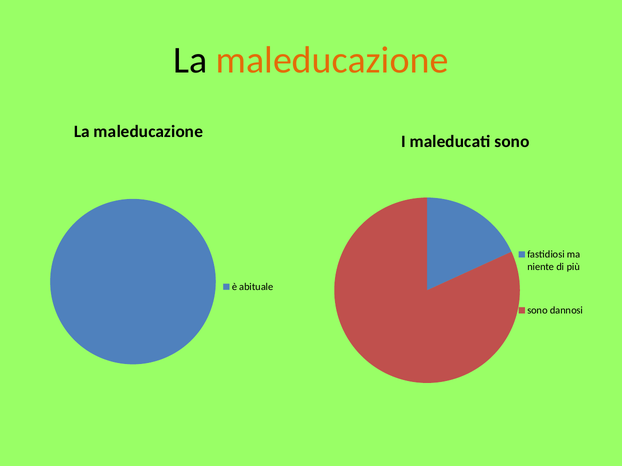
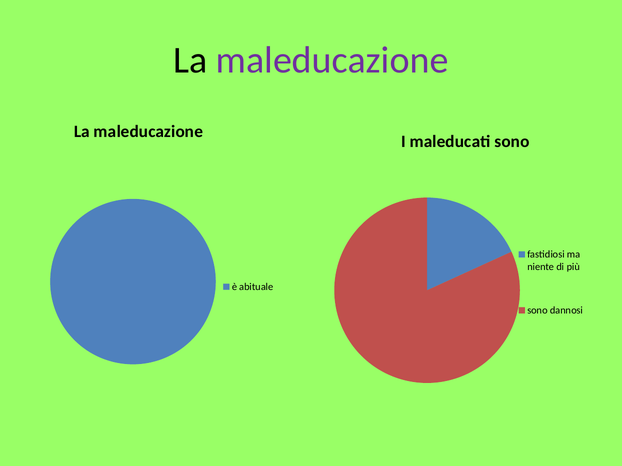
maleducazione colour: orange -> purple (332, 60)
